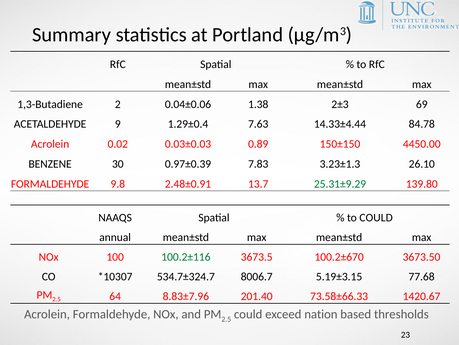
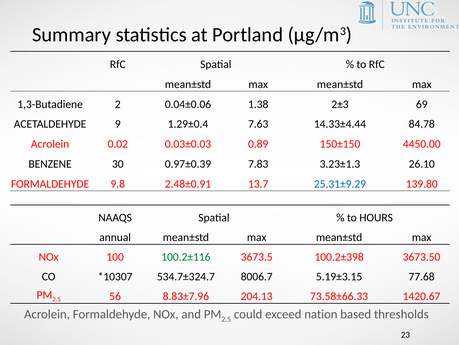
25.31±9.29 colour: green -> blue (340, 184)
to COULD: COULD -> HOURS (376, 217)
100.2±670: 100.2±670 -> 100.2±398 (339, 257)
64: 64 -> 56 (115, 296)
201.40: 201.40 -> 204.13 (257, 296)
